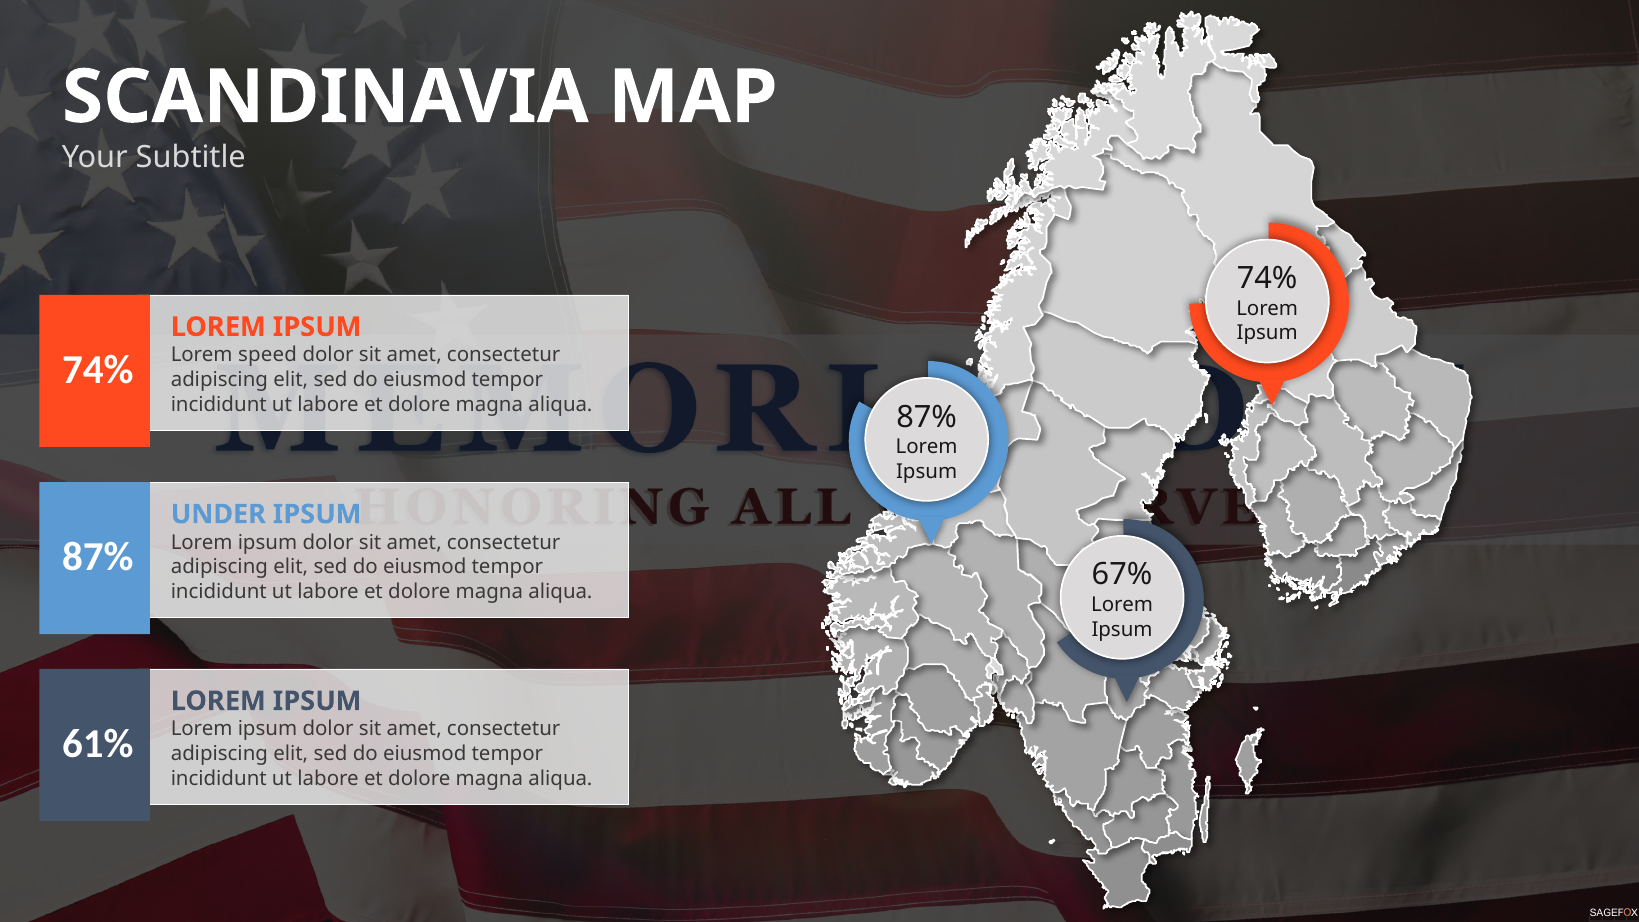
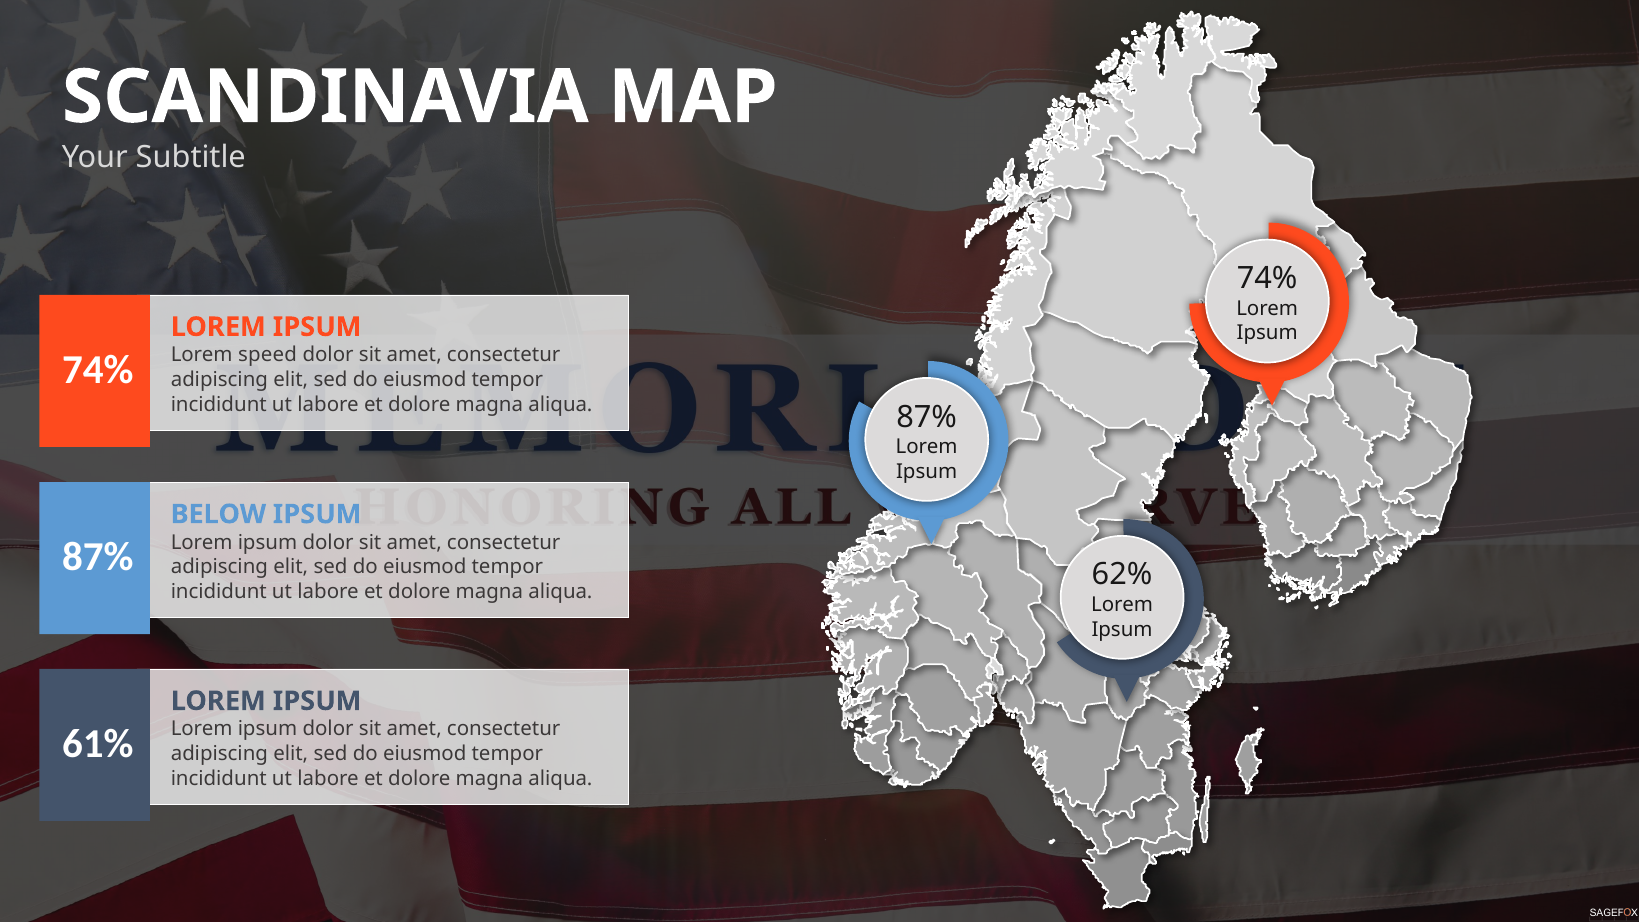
UNDER: UNDER -> BELOW (218, 514)
67%: 67% -> 62% (1122, 575)
